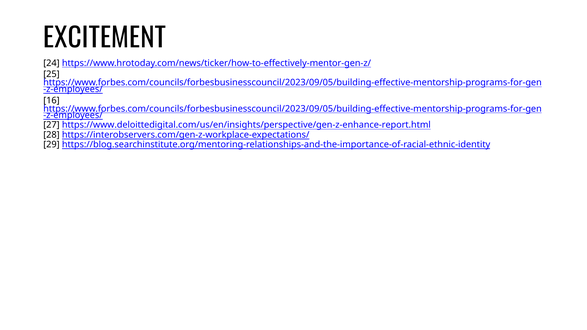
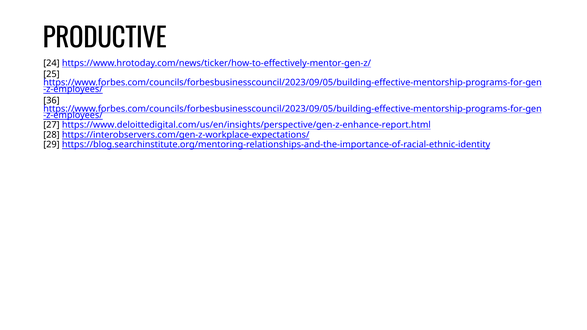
EXCITEMENT: EXCITEMENT -> PRODUCTIVE (105, 39)
16: 16 -> 36 (51, 100)
